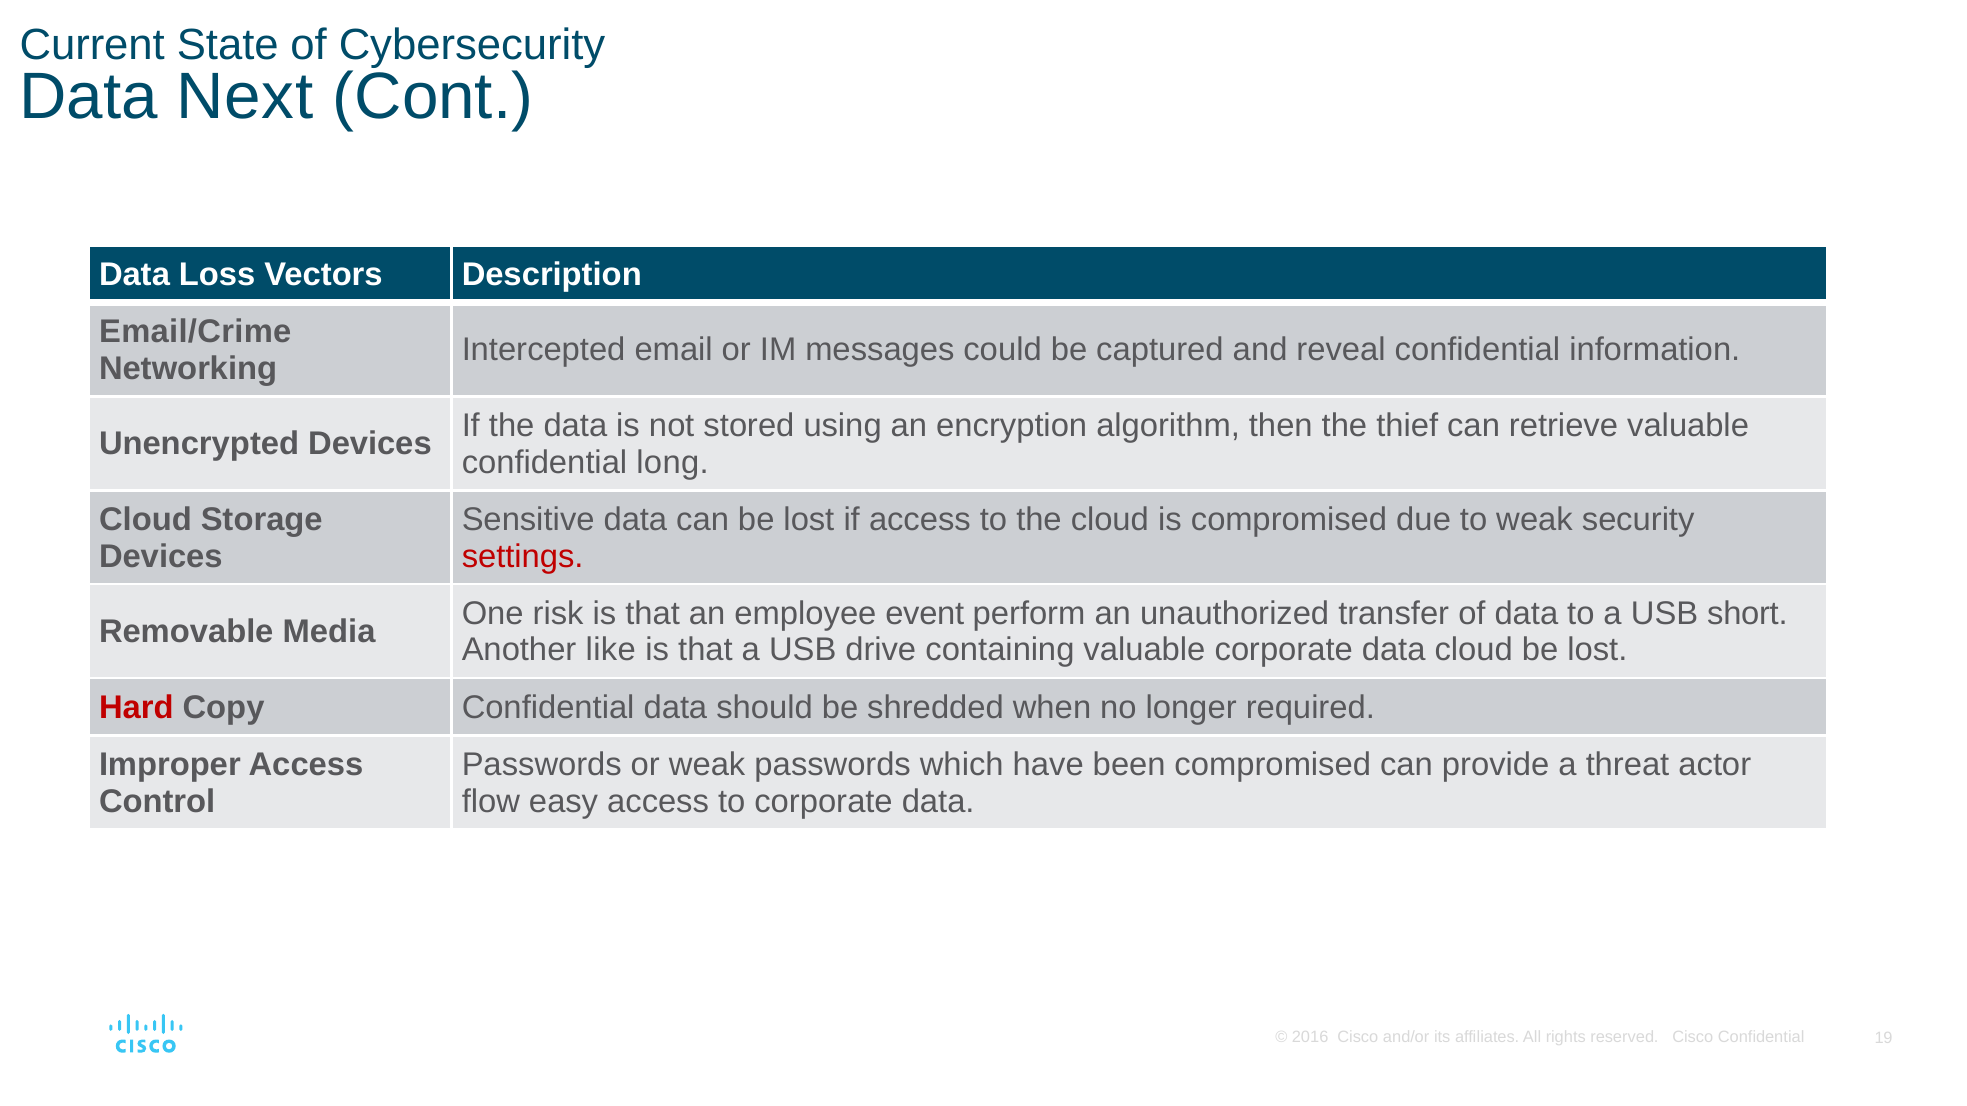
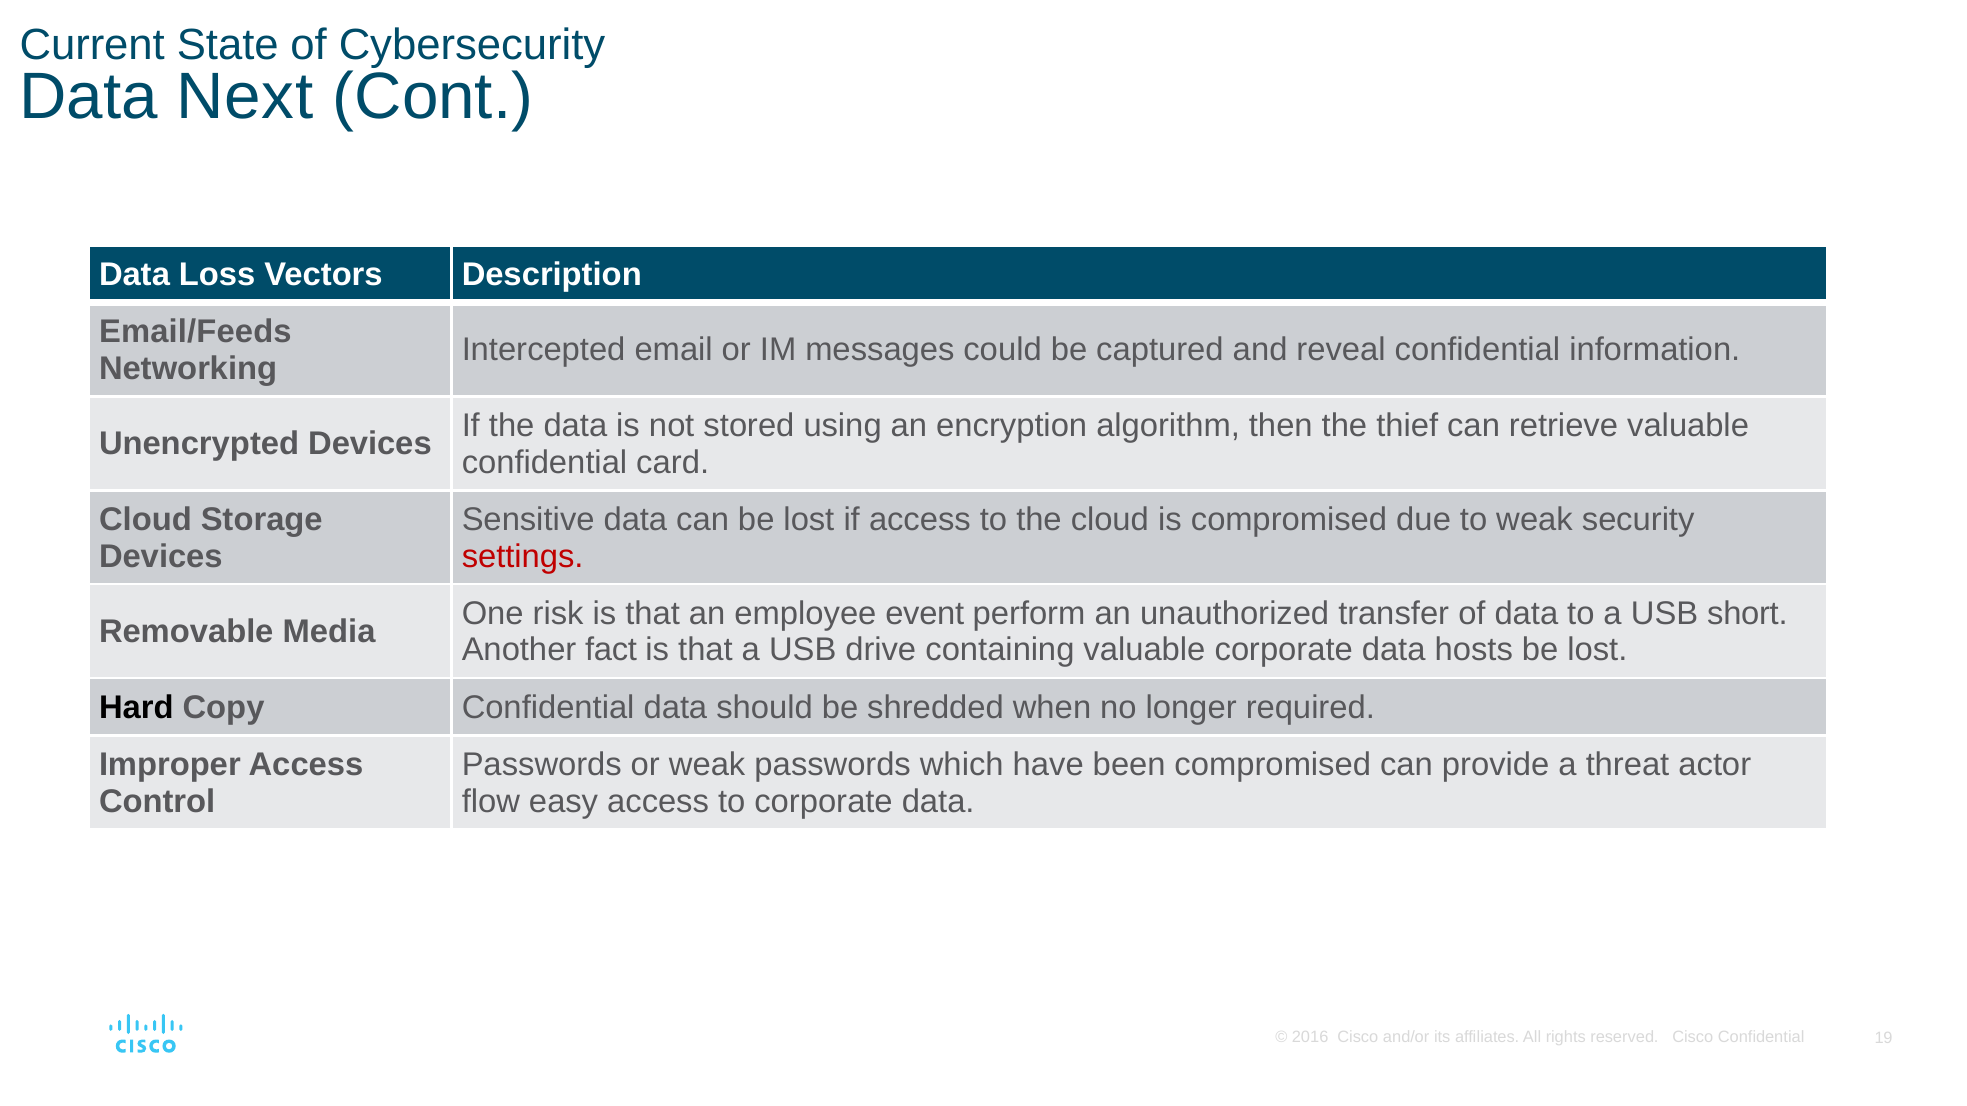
Email/Crime: Email/Crime -> Email/Feeds (195, 332)
long: long -> card (673, 463)
like: like -> fact (611, 650)
data cloud: cloud -> hosts (1474, 650)
Hard colour: red -> black (136, 708)
